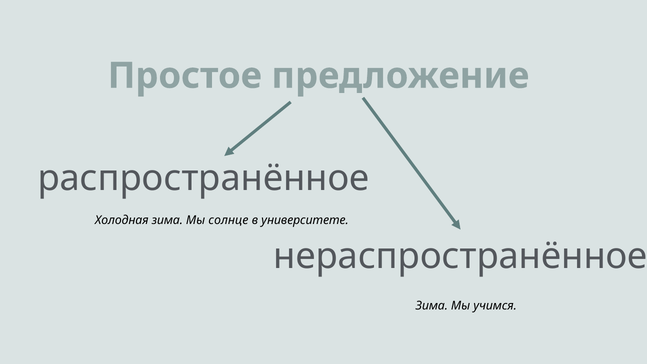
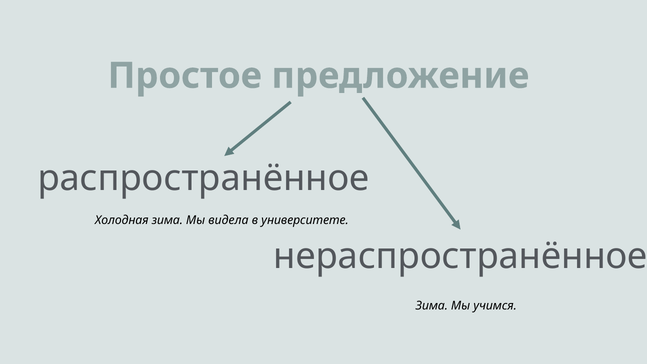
солнце: солнце -> видела (228, 220)
